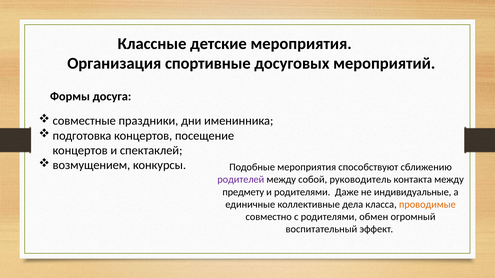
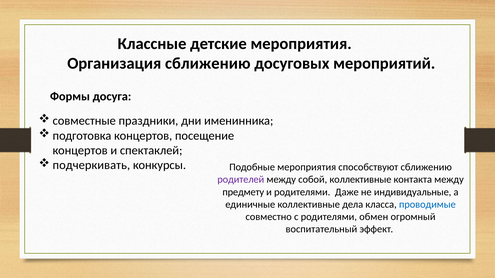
Организация спортивные: спортивные -> сближению (208, 63)
возмущением: возмущением -> подчеркивать (91, 166)
собой руководитель: руководитель -> коллективные (360, 180)
проводимые colour: orange -> blue (427, 205)
